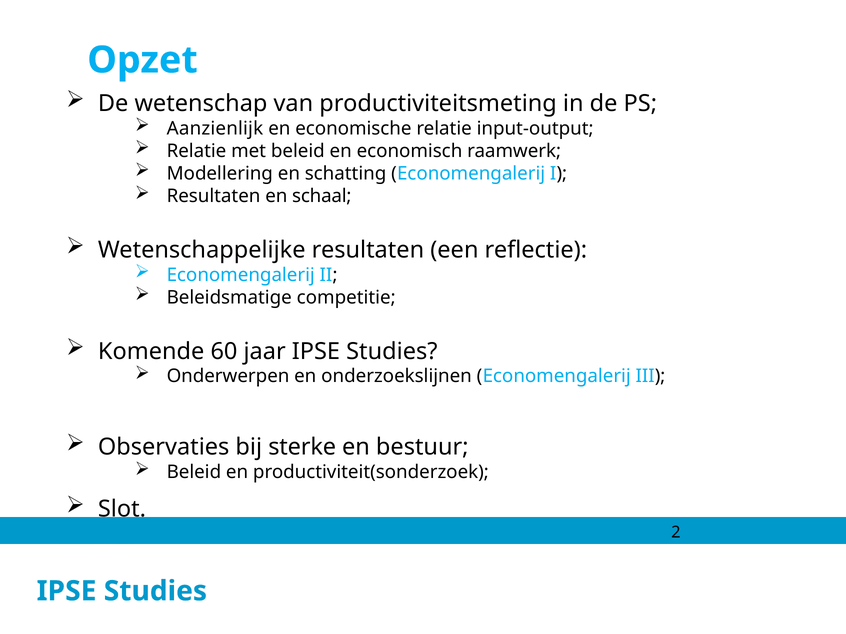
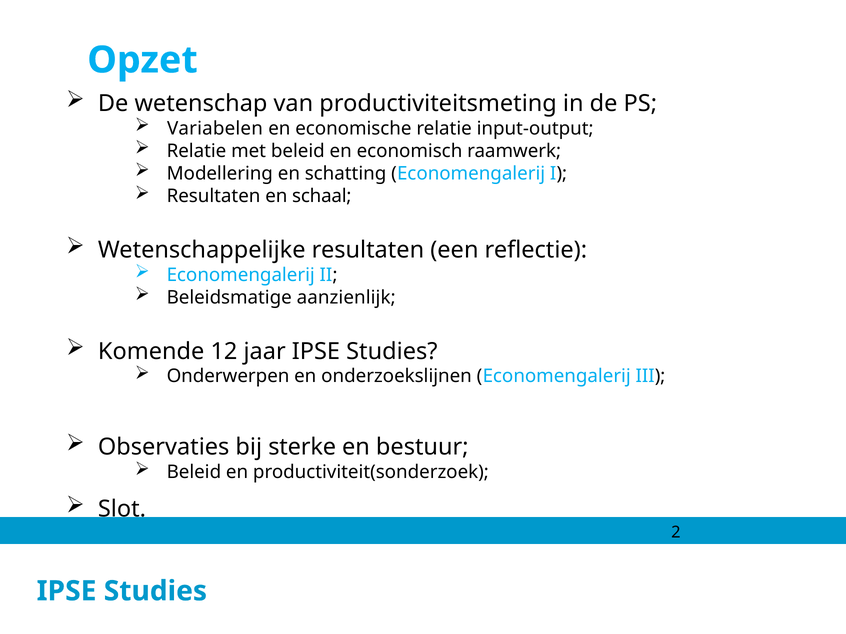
Aanzienlijk: Aanzienlijk -> Variabelen (215, 128)
competitie: competitie -> aanzienlijk (346, 298)
60: 60 -> 12 (224, 352)
